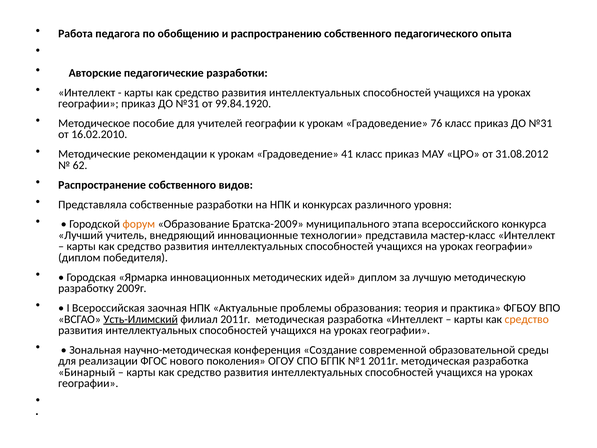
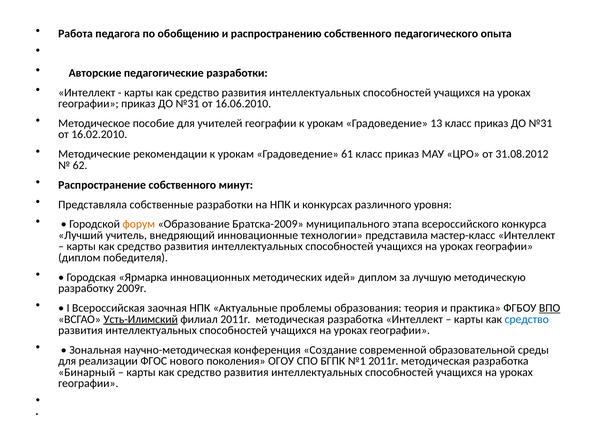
99.84.1920: 99.84.1920 -> 16.06.2010 (243, 104)
76: 76 -> 13 (436, 123)
41: 41 -> 61 (347, 154)
видов: видов -> минут (236, 185)
ВПО underline: none -> present (550, 308)
средство colour: orange -> blue (527, 319)
